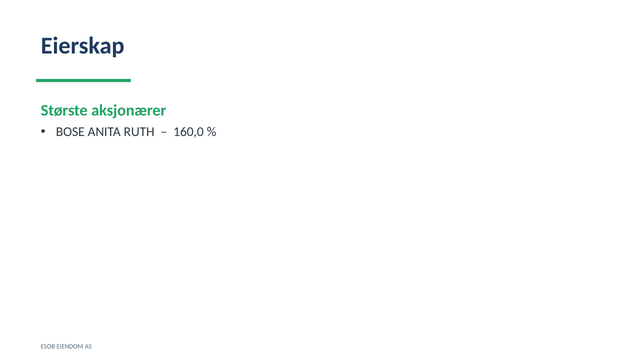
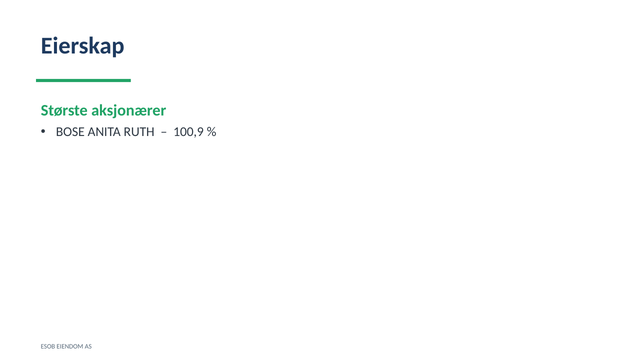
160,0: 160,0 -> 100,9 (188, 132)
